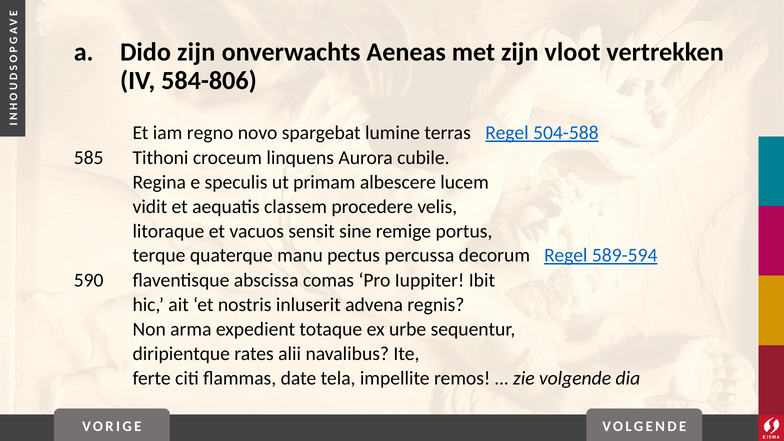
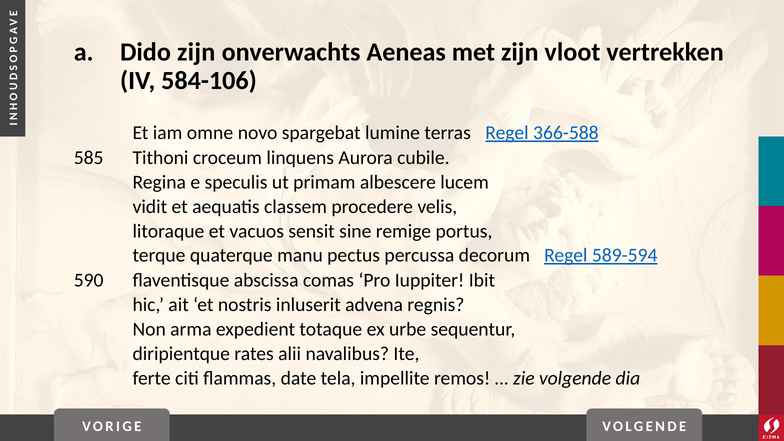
584-806: 584-806 -> 584-106 (209, 80)
regno: regno -> omne (210, 133)
504-588: 504-588 -> 366-588 (566, 133)
